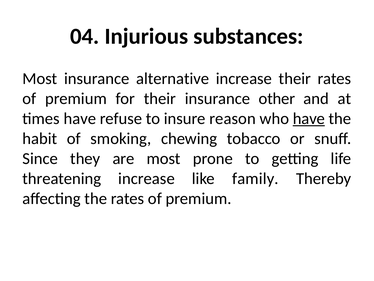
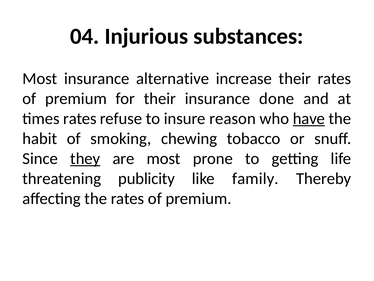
other: other -> done (277, 98)
times have: have -> rates (80, 118)
they underline: none -> present (85, 158)
threatening increase: increase -> publicity (147, 178)
